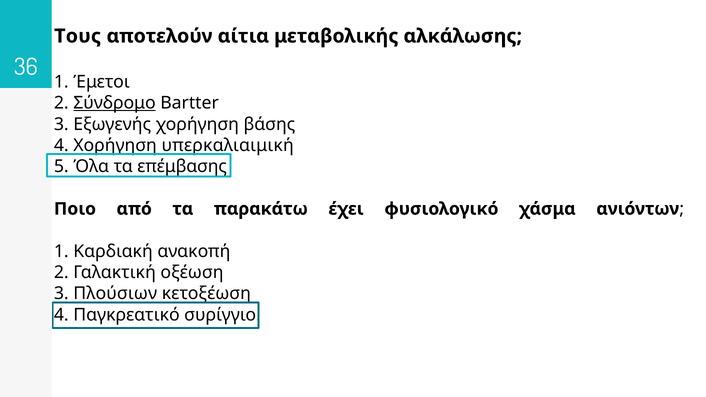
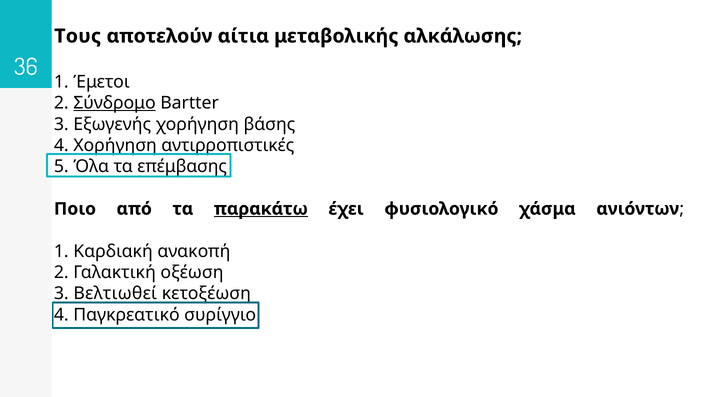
υπερκαλιαιμική: υπερκαλιαιμική -> αντιρροπιστικές (228, 145)
παρακάτω underline: none -> present (261, 209)
Πλούσιων: Πλούσιων -> Βελτιωθεί (115, 294)
